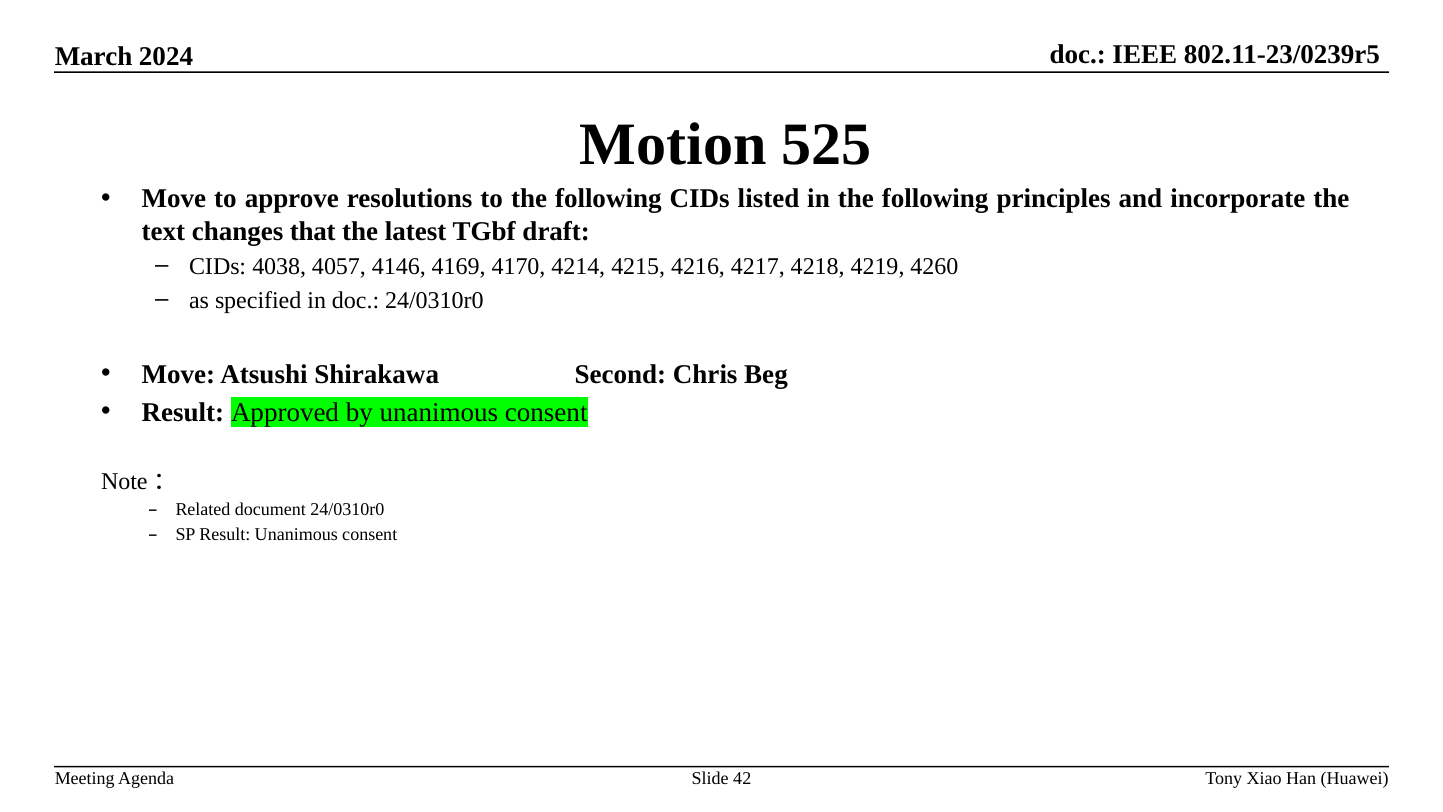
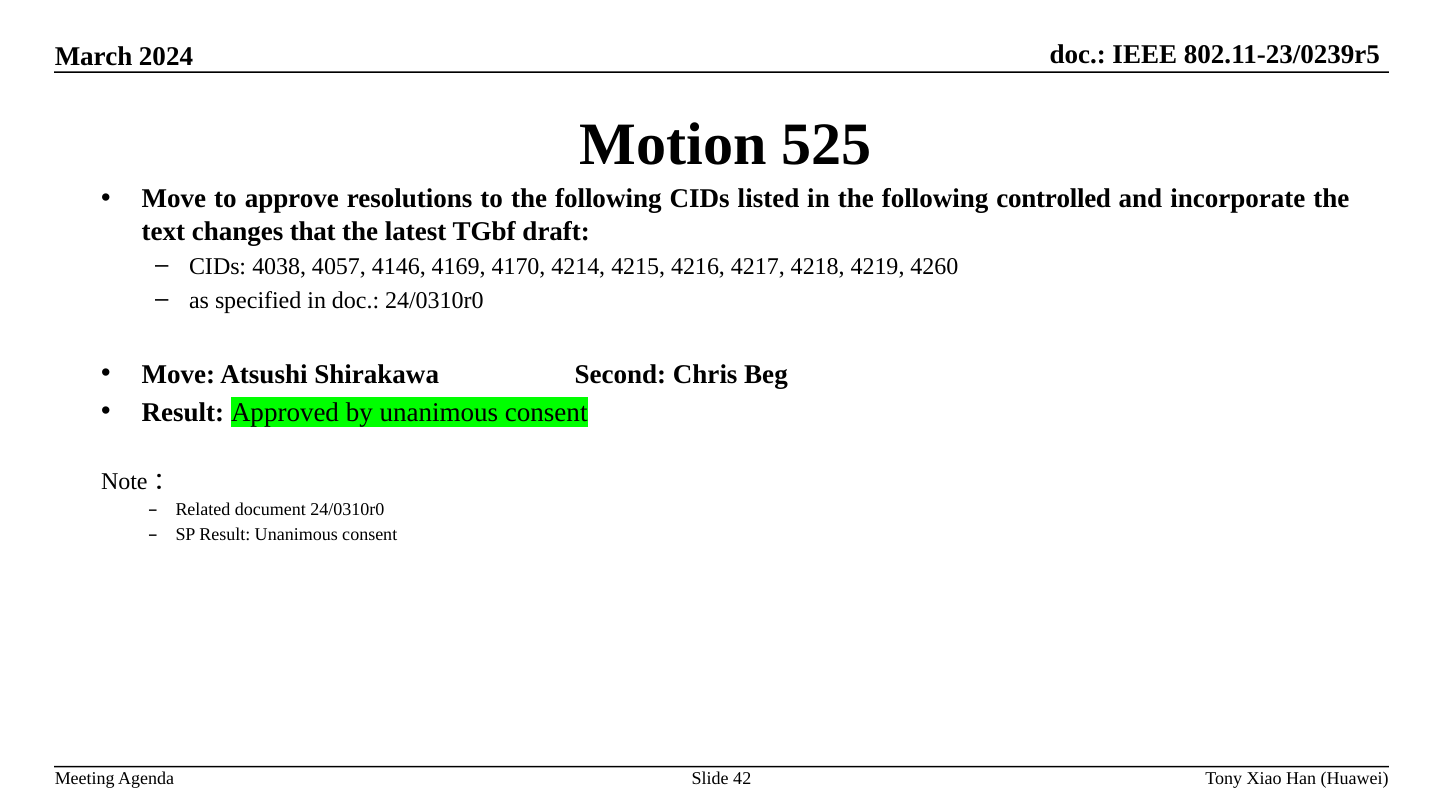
principles: principles -> controlled (1054, 199)
